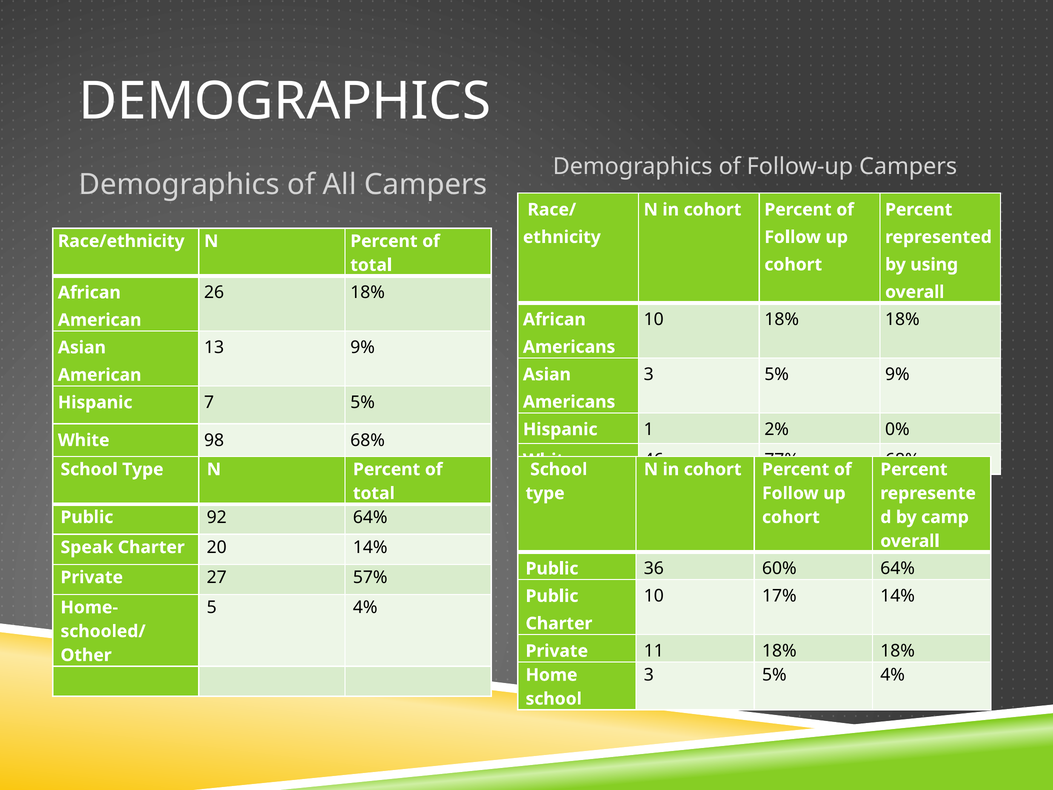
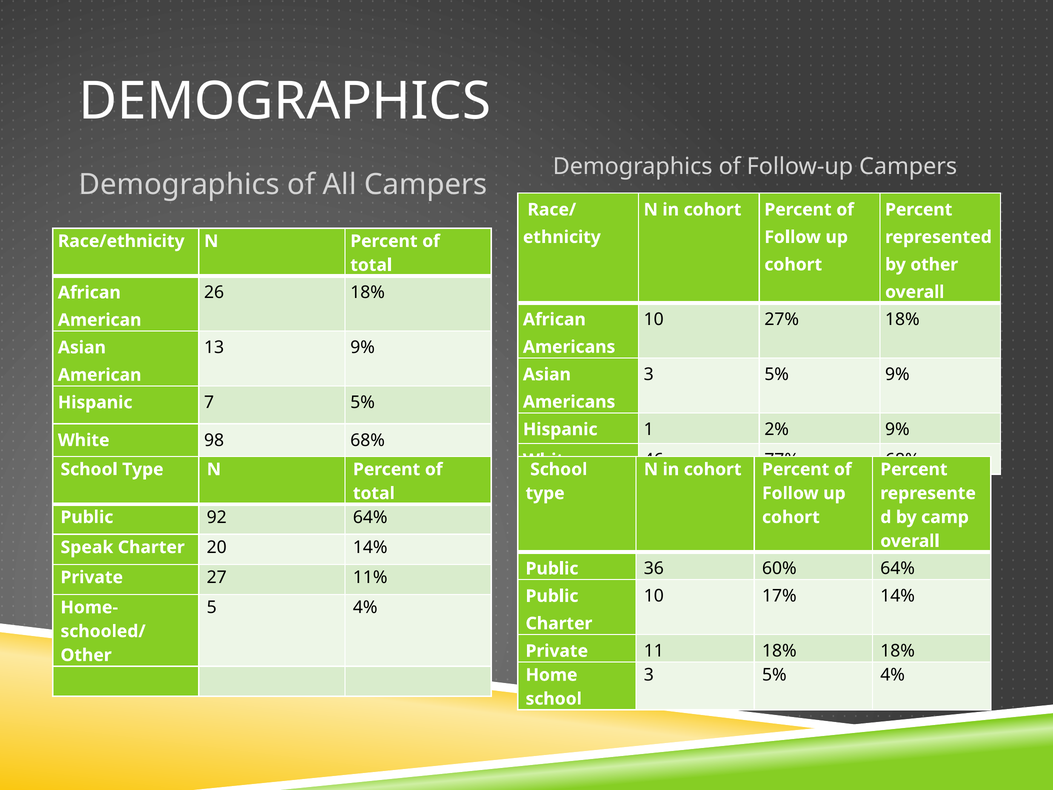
by using: using -> other (934, 265)
10 18%: 18% -> 27% (782, 319)
2% 0%: 0% -> 9% (897, 429)
57%: 57% -> 11% (370, 577)
